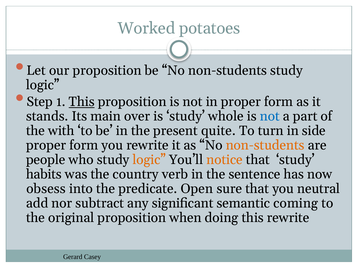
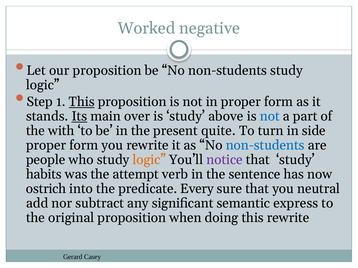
potatoes: potatoes -> negative (210, 28)
Its underline: none -> present (79, 117)
whole: whole -> above (226, 117)
non-students colour: orange -> blue (265, 146)
notice colour: orange -> purple (225, 160)
country: country -> attempt (136, 175)
obsess: obsess -> ostrich (46, 189)
Open: Open -> Every (197, 189)
coming: coming -> express (296, 204)
